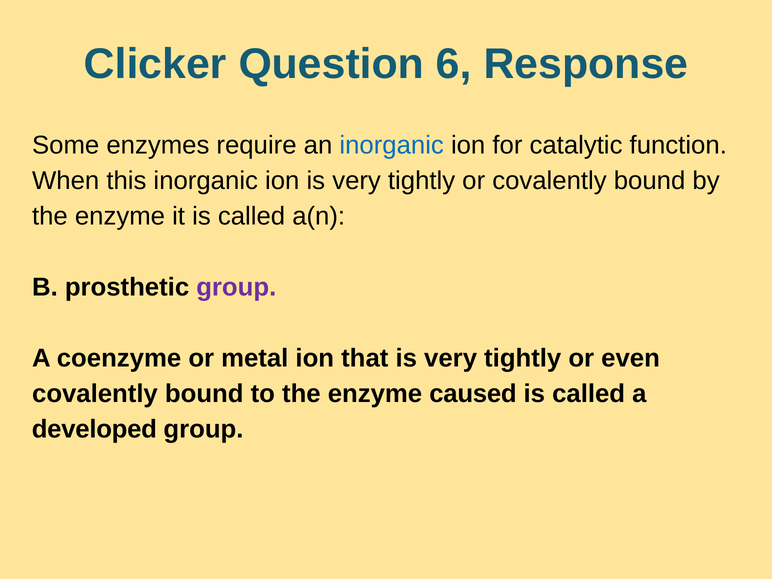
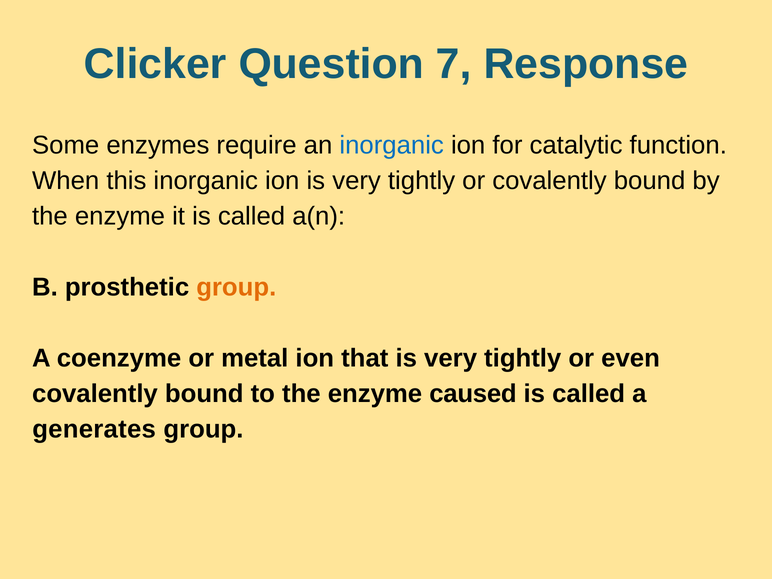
6: 6 -> 7 (454, 64)
group colour: purple -> orange (236, 287)
developed: developed -> generates (94, 429)
